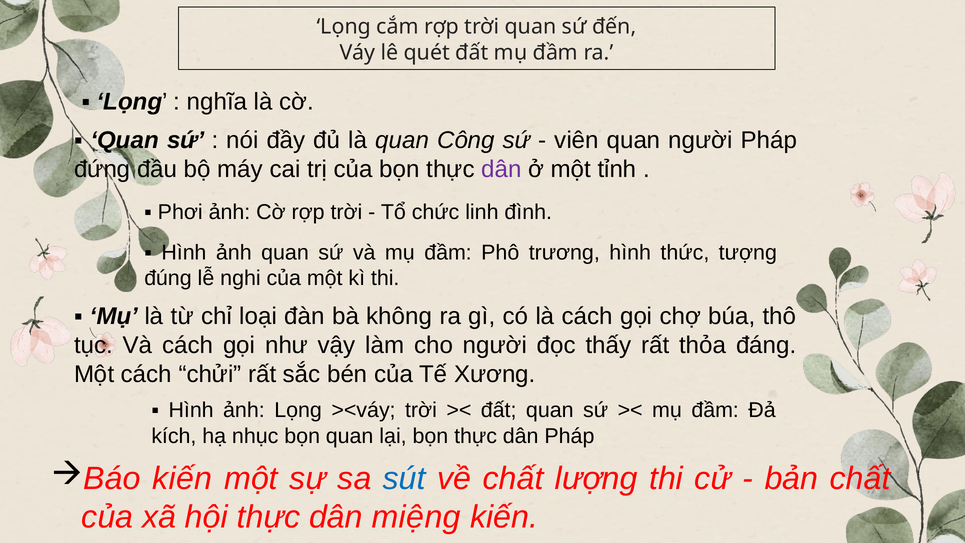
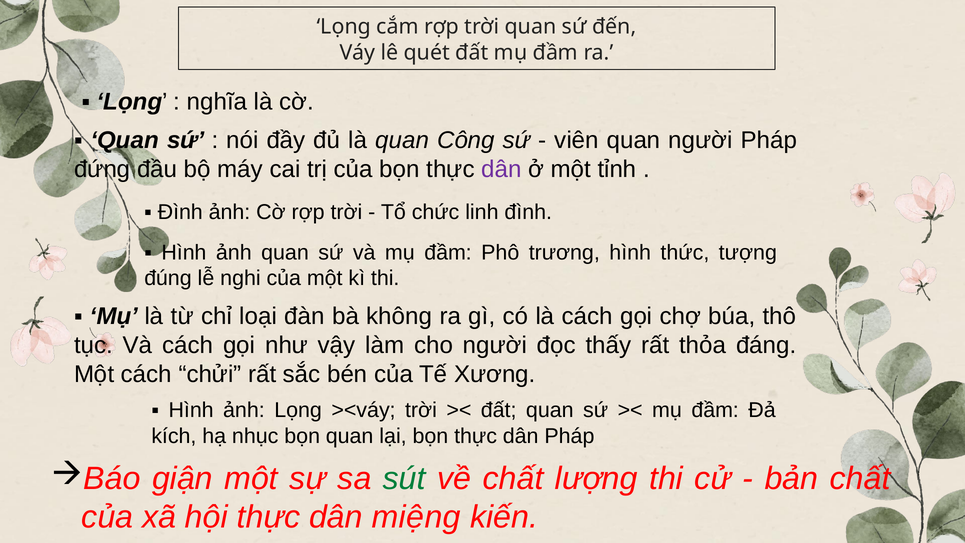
Phơi: Phơi -> Đình (180, 212)
kiến: kiến -> giận (182, 478)
sút colour: blue -> green (404, 478)
